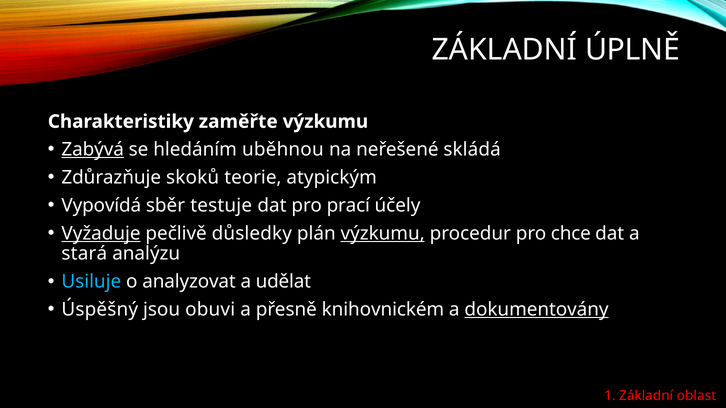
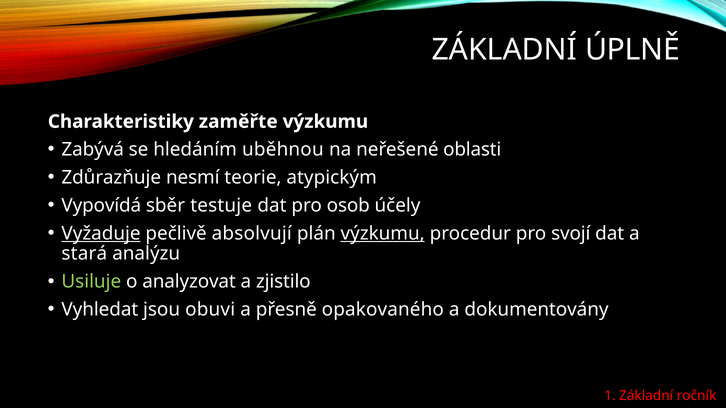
Zabývá underline: present -> none (93, 150)
skládá: skládá -> oblasti (472, 150)
skoků: skoků -> nesmí (193, 178)
prací: prací -> osob (348, 206)
důsledky: důsledky -> absolvují (252, 234)
chce: chce -> svojí (571, 234)
Usiluje colour: light blue -> light green (91, 282)
udělat: udělat -> zjistilo (283, 282)
Úspěšný: Úspěšný -> Vyhledat (100, 310)
knihovnickém: knihovnickém -> opakovaného (383, 310)
dokumentovány underline: present -> none (537, 310)
oblast: oblast -> ročník (697, 396)
